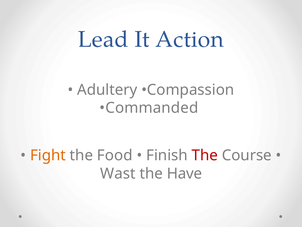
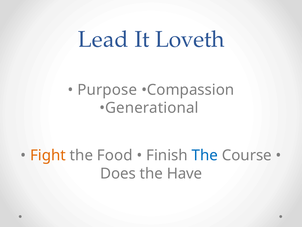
Action: Action -> Loveth (190, 39)
Adultery: Adultery -> Purpose (107, 90)
Commanded: Commanded -> Generational (149, 108)
The colour: red -> blue (205, 155)
Wast: Wast -> Does (118, 173)
